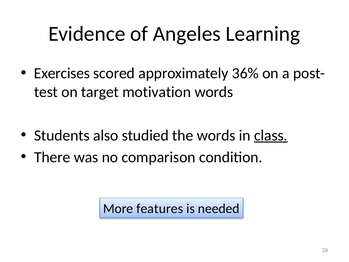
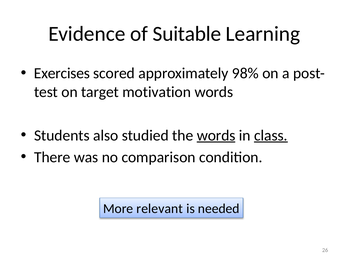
Angeles: Angeles -> Suitable (187, 34)
36%: 36% -> 98% (245, 73)
words underline: none -> present (216, 135)
features: features -> relevant (160, 209)
